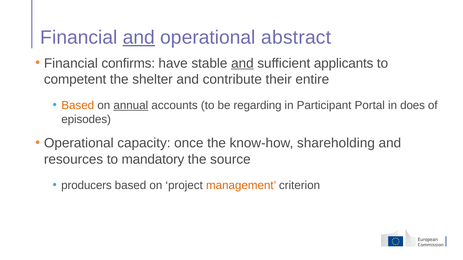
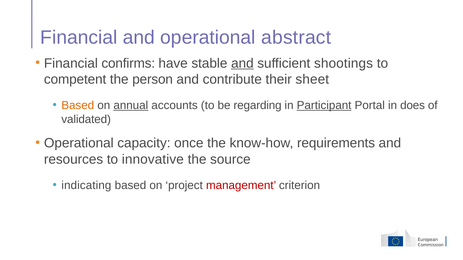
and underline: present -> none (139, 37)
applicants: applicants -> shootings (343, 63)
shelter: shelter -> person (153, 80)
entire: entire -> sheet (312, 80)
Participant underline: none -> present (324, 106)
episodes: episodes -> validated (86, 120)
shareholding: shareholding -> requirements (336, 143)
mandatory: mandatory -> innovative (153, 160)
producers: producers -> indicating (86, 186)
management colour: orange -> red (241, 186)
